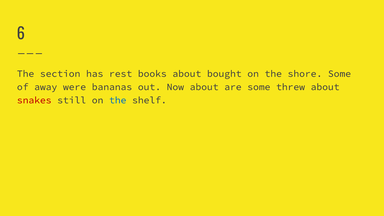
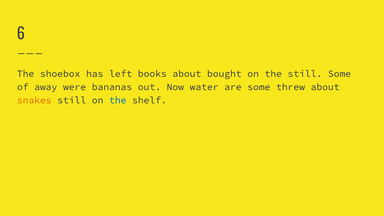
section: section -> shoebox (60, 74)
rest: rest -> left (121, 74)
the shore: shore -> still (305, 74)
Now about: about -> water (204, 87)
snakes colour: red -> orange (34, 100)
